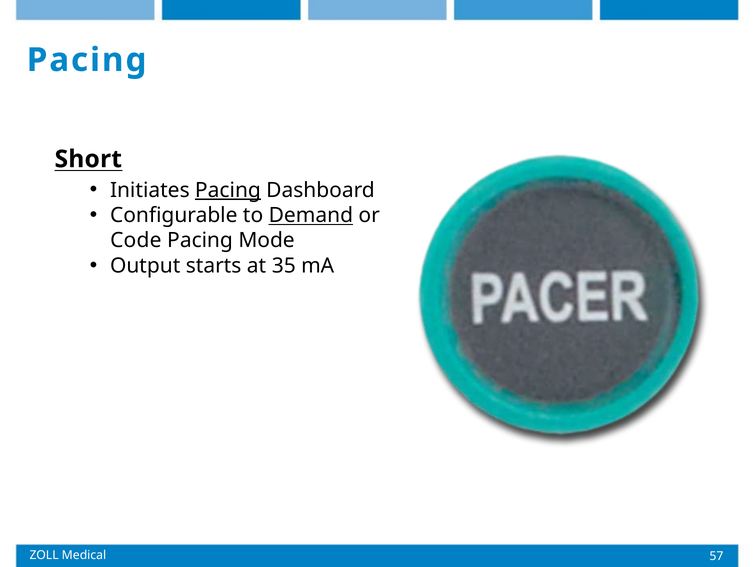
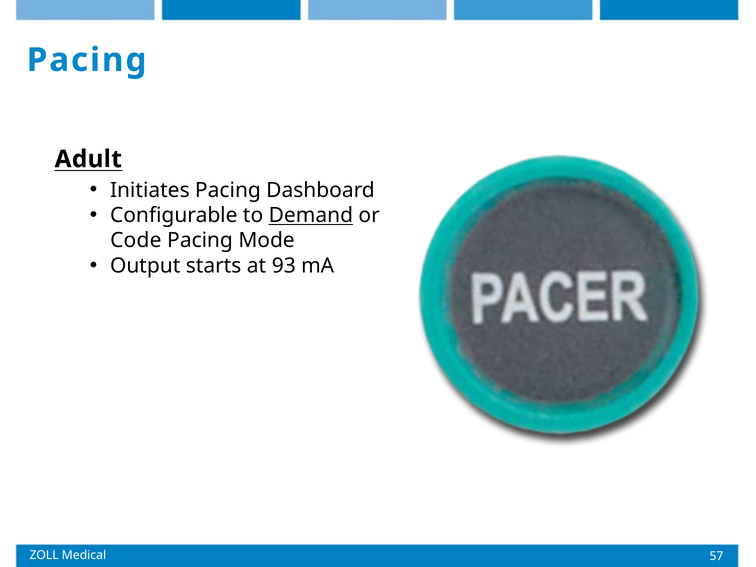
Short: Short -> Adult (88, 159)
Pacing underline: present -> none (228, 190)
35: 35 -> 93 (284, 266)
